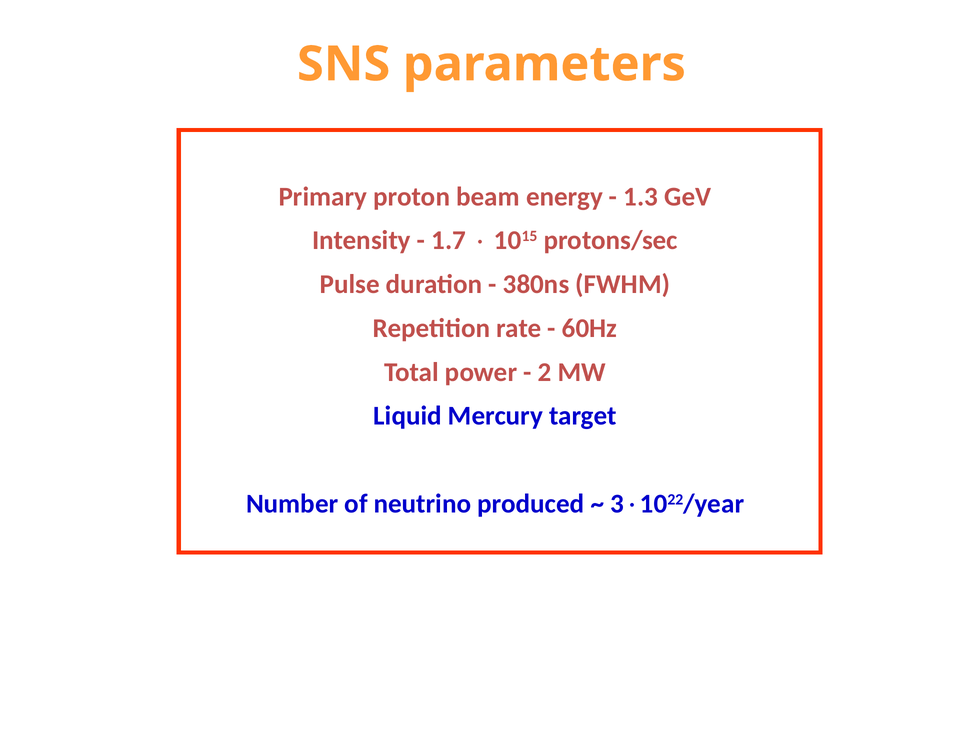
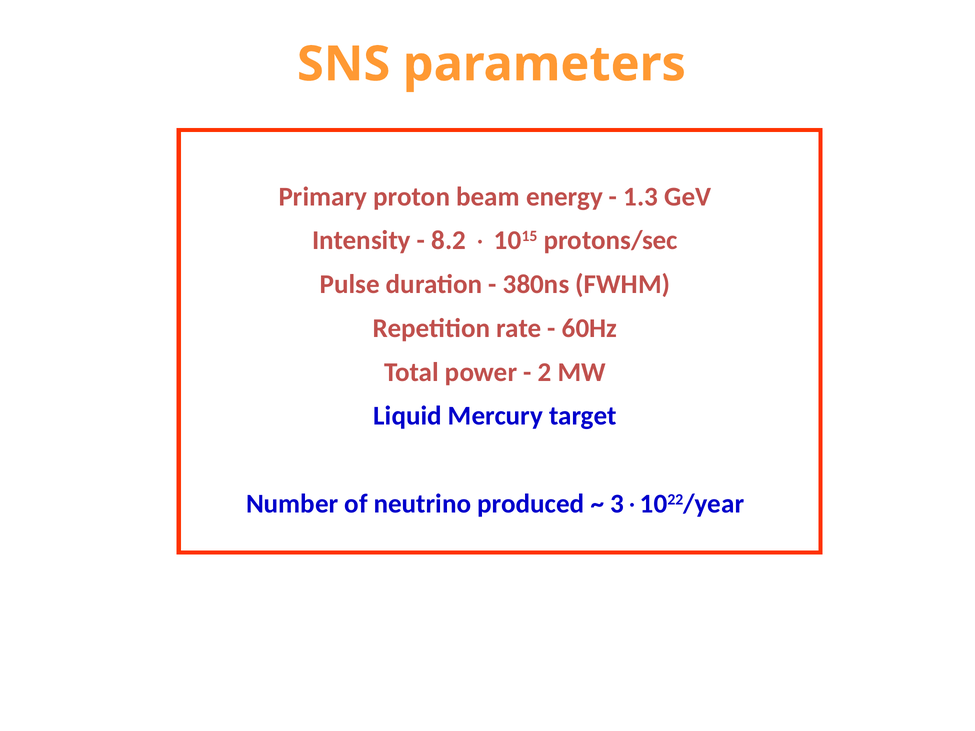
1.7: 1.7 -> 8.2 (449, 241)
